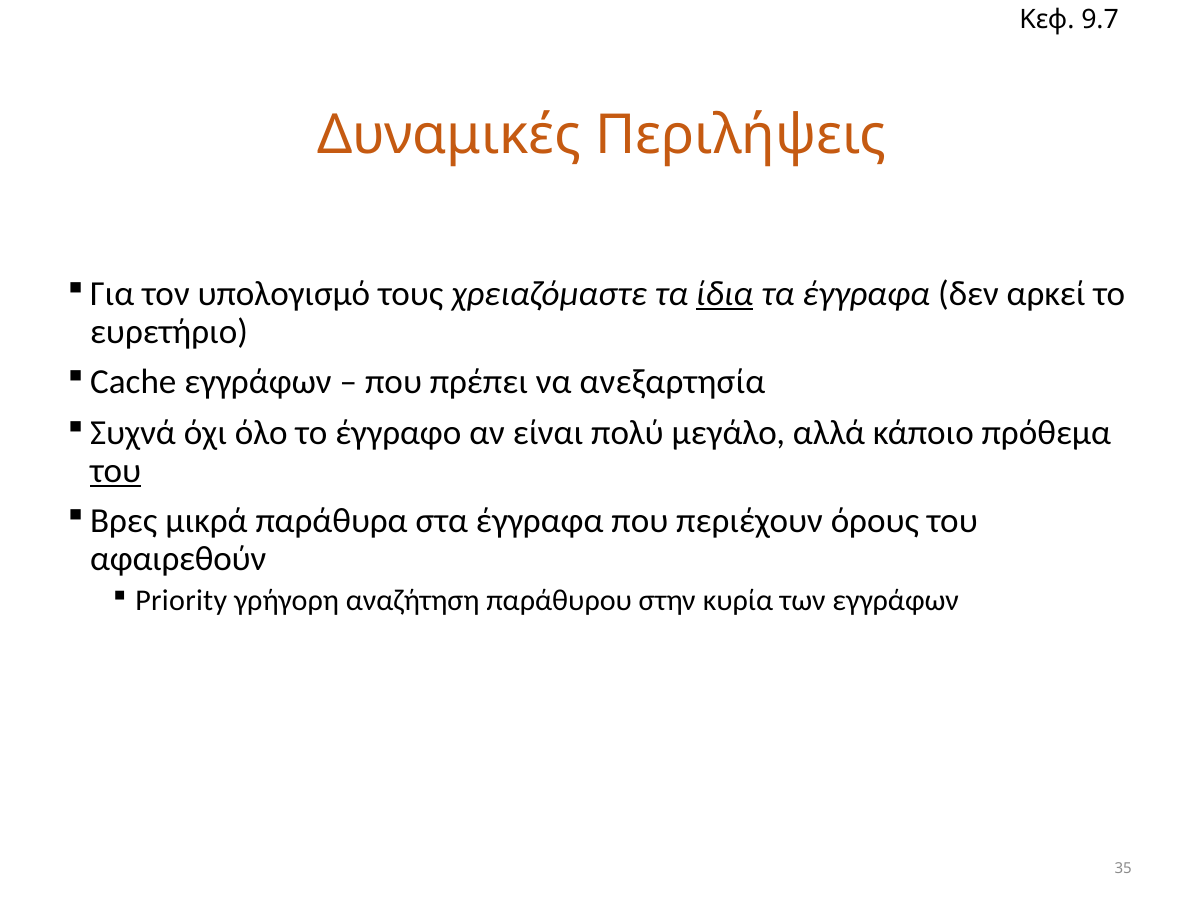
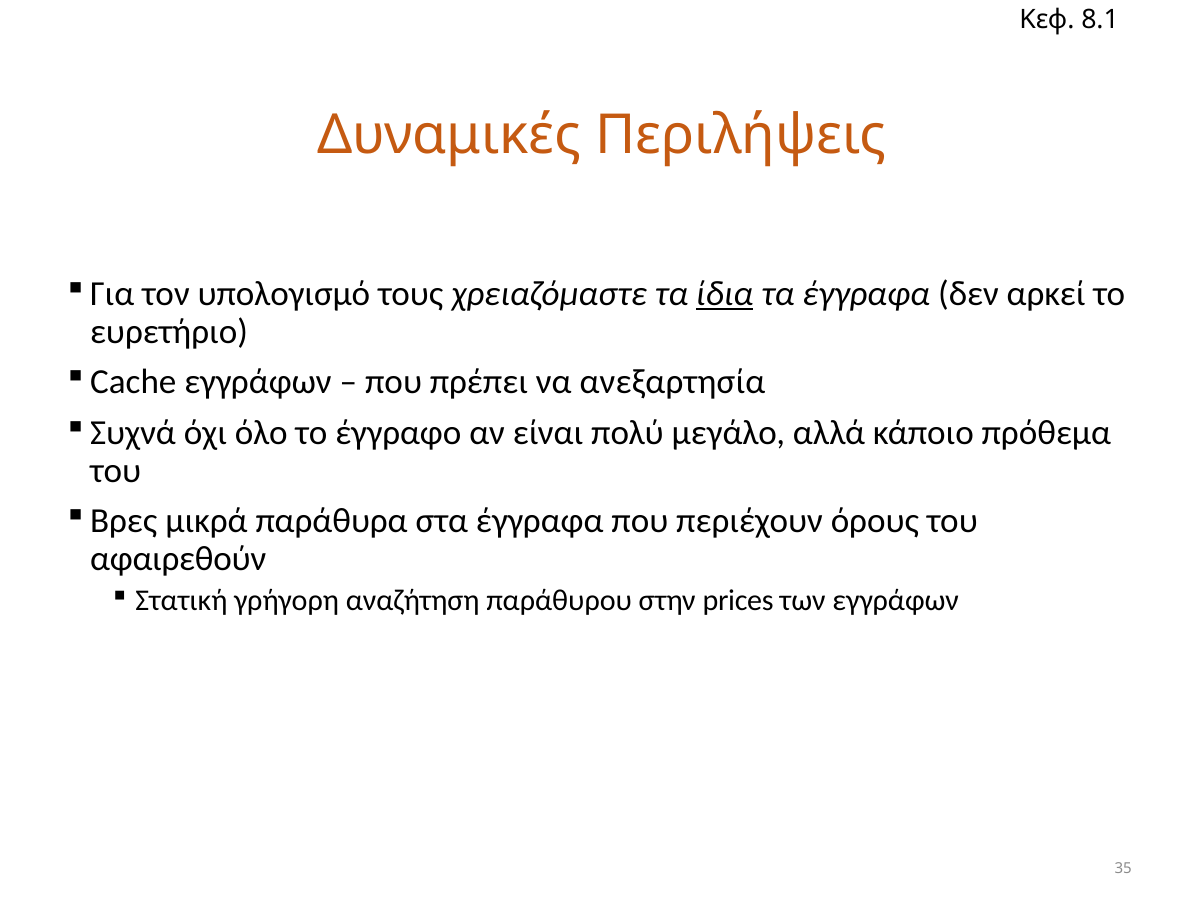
9.7: 9.7 -> 8.1 (1100, 20)
του underline: present -> none (116, 471)
Priority: Priority -> Στατική (181, 601)
κυρία: κυρία -> prices (738, 601)
